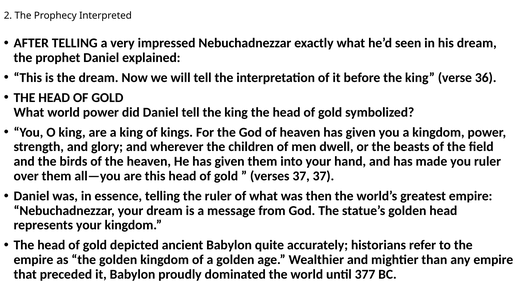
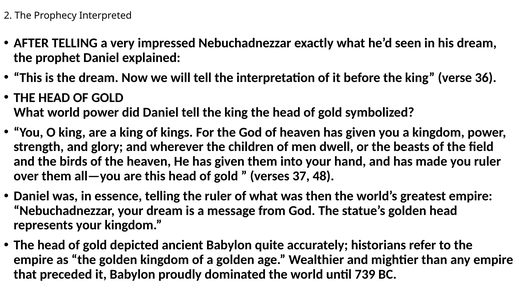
37 37: 37 -> 48 (323, 176)
377: 377 -> 739 (365, 274)
